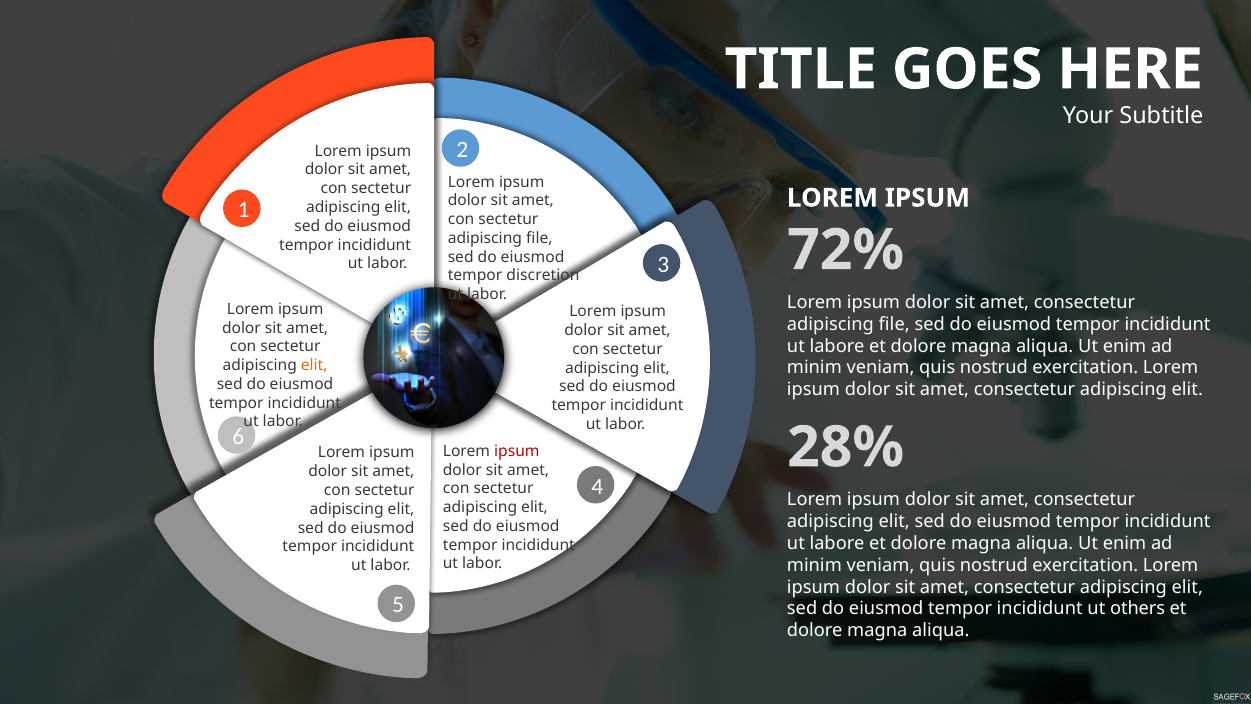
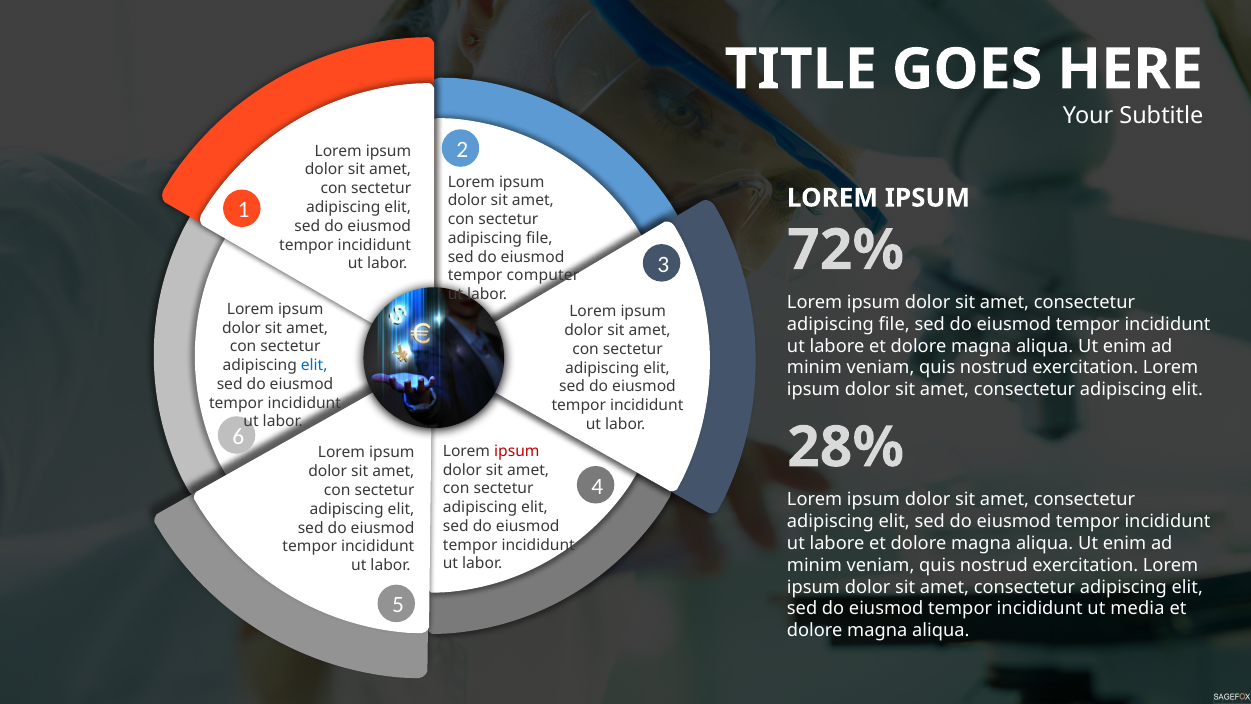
discretion: discretion -> computer (543, 276)
elit colour: orange -> blue (314, 365)
others: others -> media (1137, 609)
